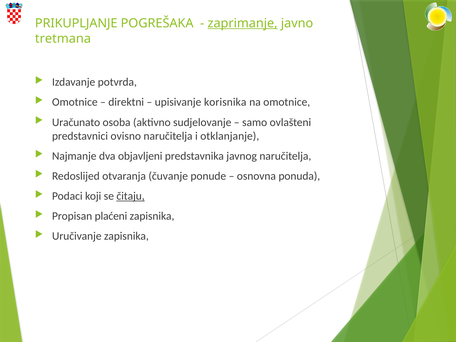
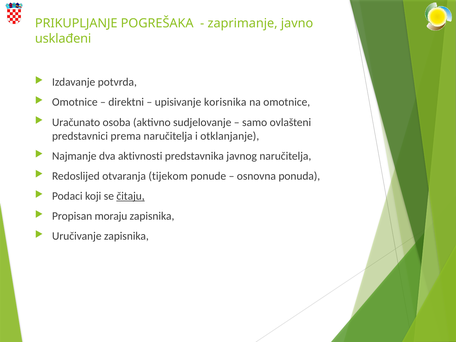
zaprimanje underline: present -> none (243, 23)
tretmana: tretmana -> usklađeni (63, 39)
ovisno: ovisno -> prema (126, 136)
objavljeni: objavljeni -> aktivnosti (140, 156)
čuvanje: čuvanje -> tijekom (168, 176)
plaćeni: plaćeni -> moraju (111, 216)
